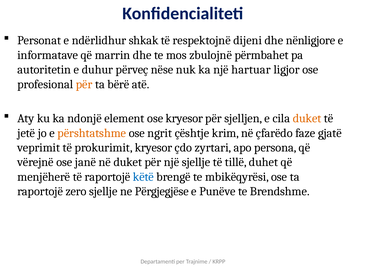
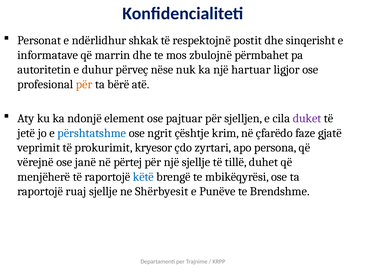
dijeni: dijeni -> postit (248, 41)
nënligjore: nënligjore -> sinqerisht (311, 41)
ose kryesor: kryesor -> pajtuar (184, 119)
duket colour: orange -> purple (307, 119)
përshtatshme colour: orange -> blue (92, 133)
në duket: duket -> përtej (128, 163)
zero: zero -> ruaj (76, 192)
Përgjegjëse: Përgjegjëse -> Shërbyesit (162, 192)
